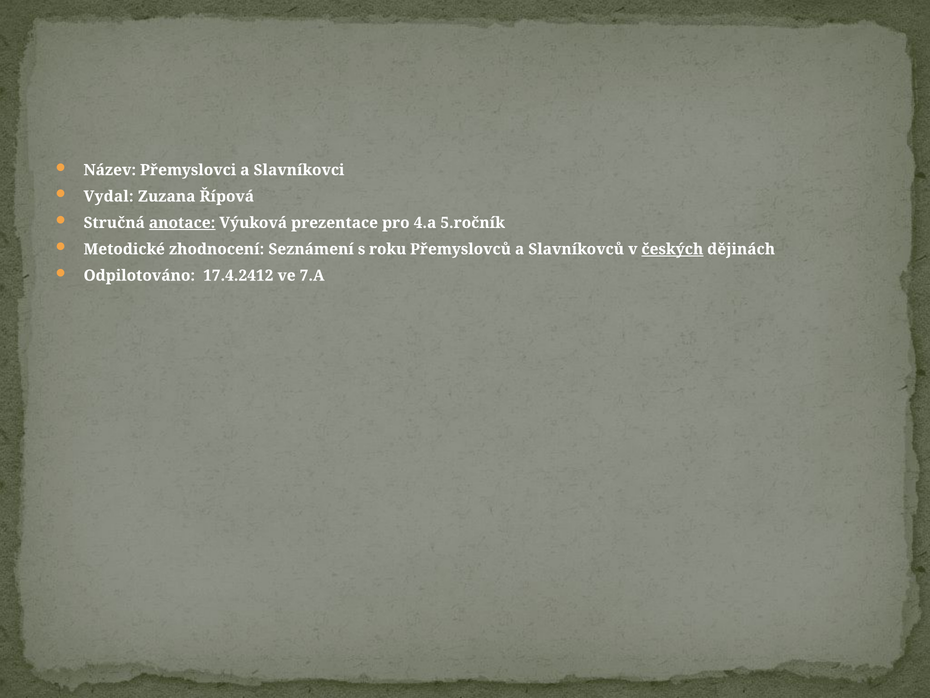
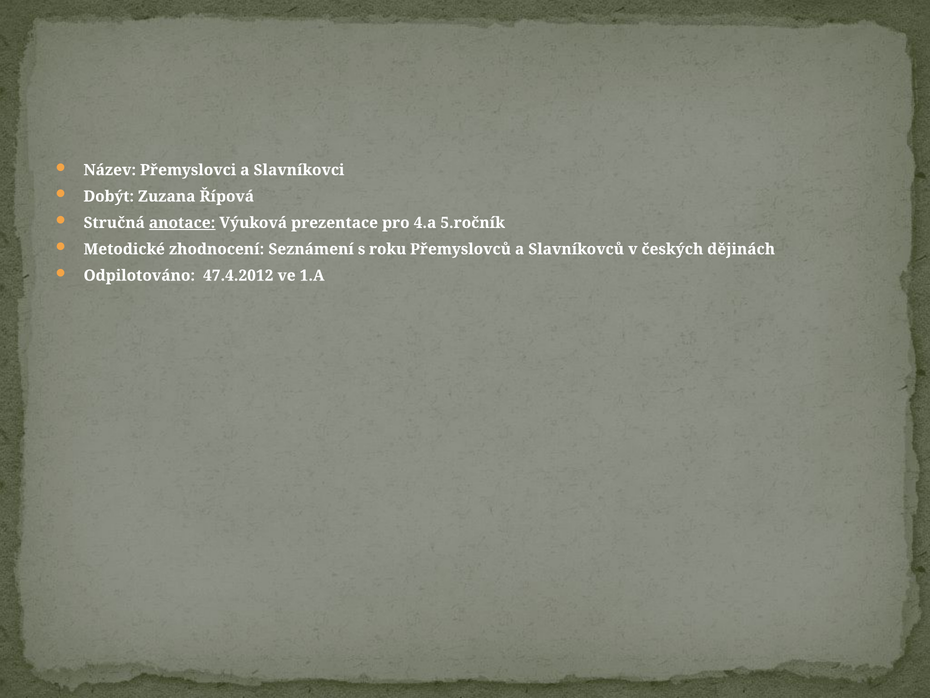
Vydal: Vydal -> Dobýt (109, 196)
českých underline: present -> none (672, 249)
17.4.2412: 17.4.2412 -> 47.4.2012 (238, 275)
7.A: 7.A -> 1.A (312, 275)
